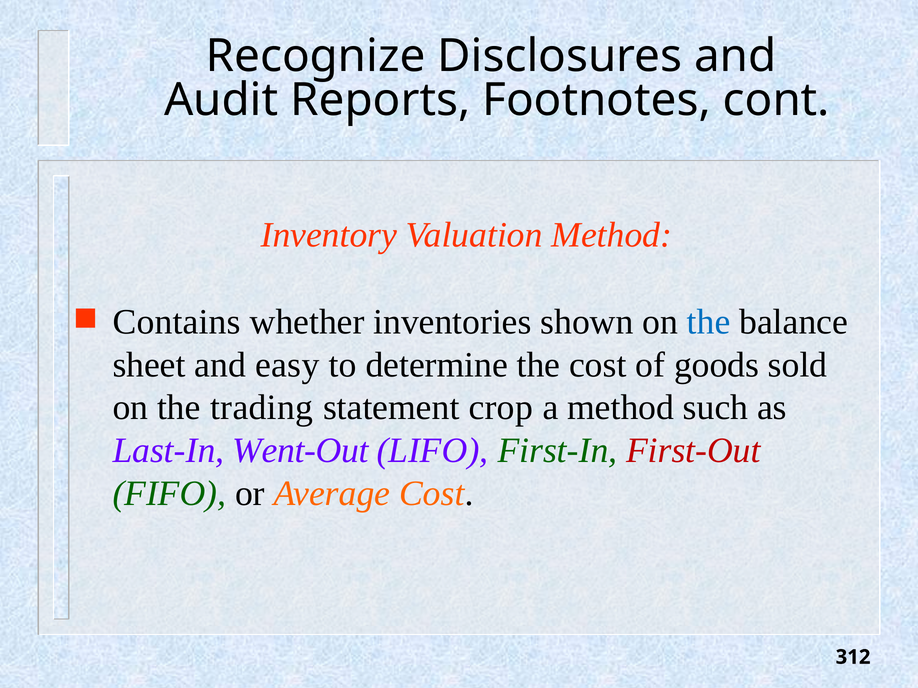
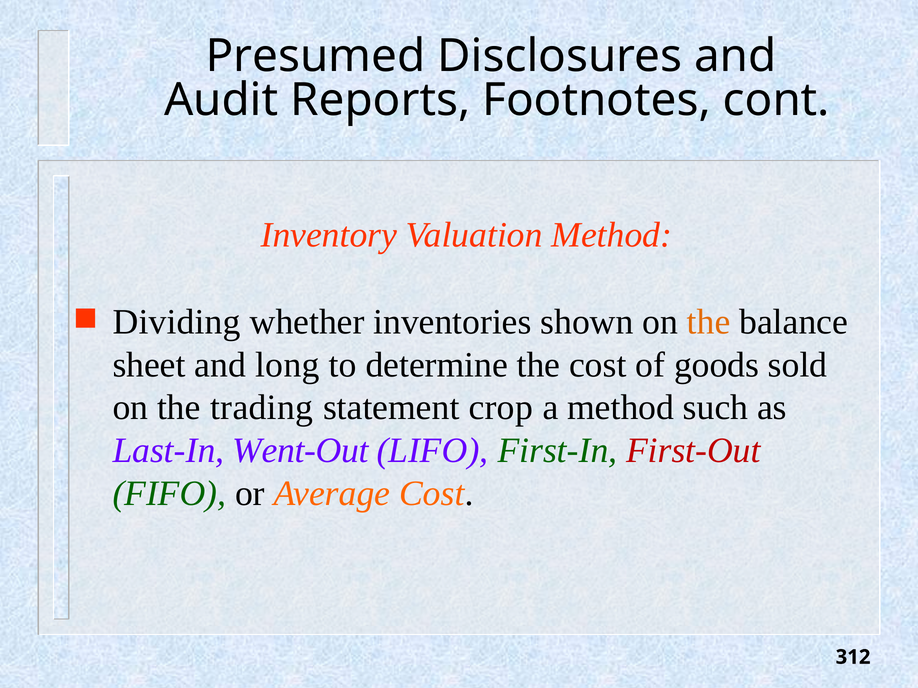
Recognize: Recognize -> Presumed (316, 56)
Contains: Contains -> Dividing (177, 322)
the colour: blue -> orange (709, 322)
easy: easy -> long (287, 365)
